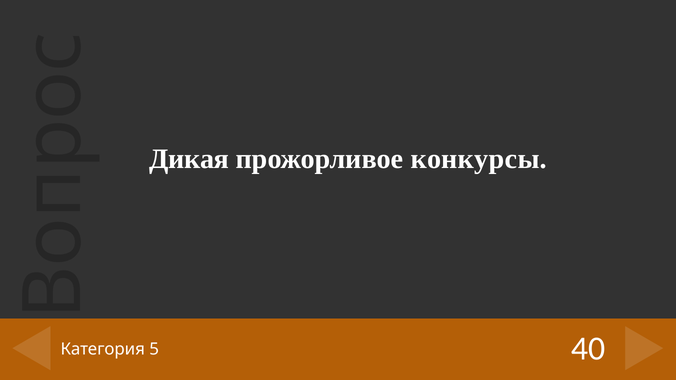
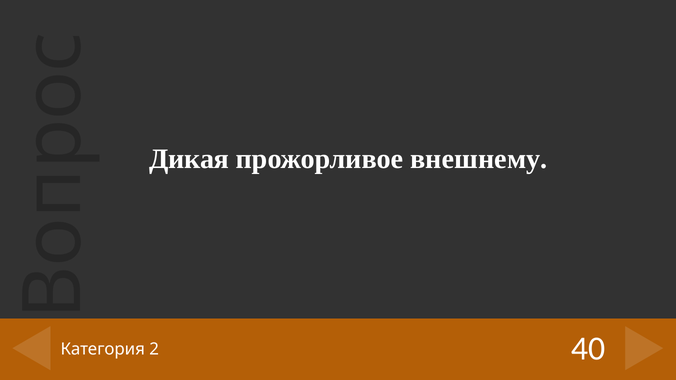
конкурсы: конкурсы -> внешнему (479, 159)
5: 5 -> 2 (154, 349)
